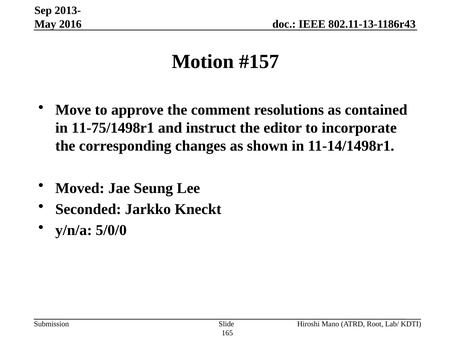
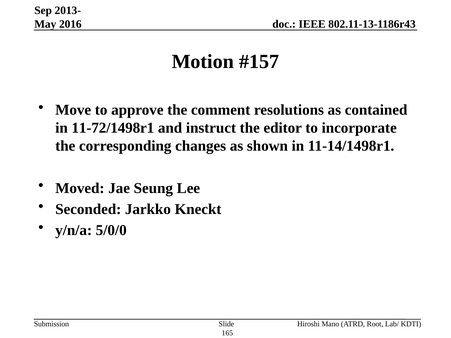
11-75/1498r1: 11-75/1498r1 -> 11-72/1498r1 (113, 128)
